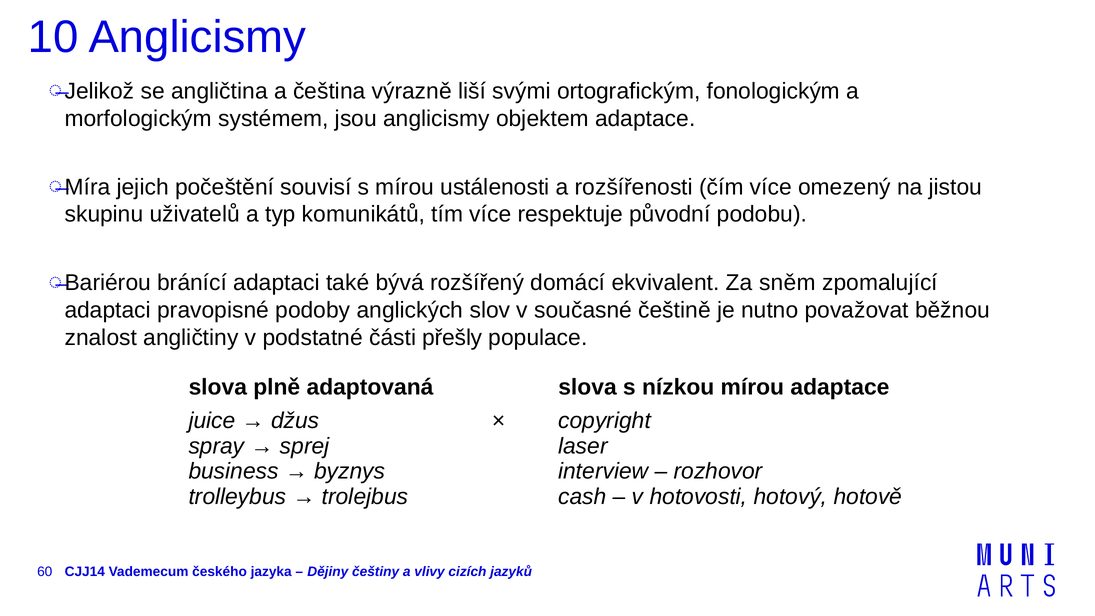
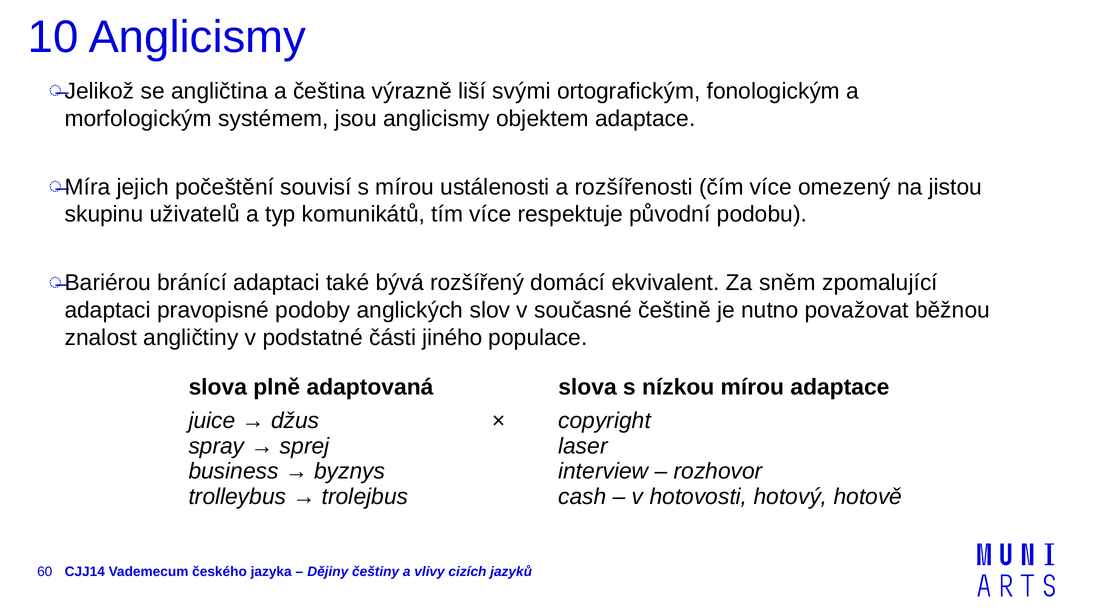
přešly: přešly -> jiného (452, 338)
